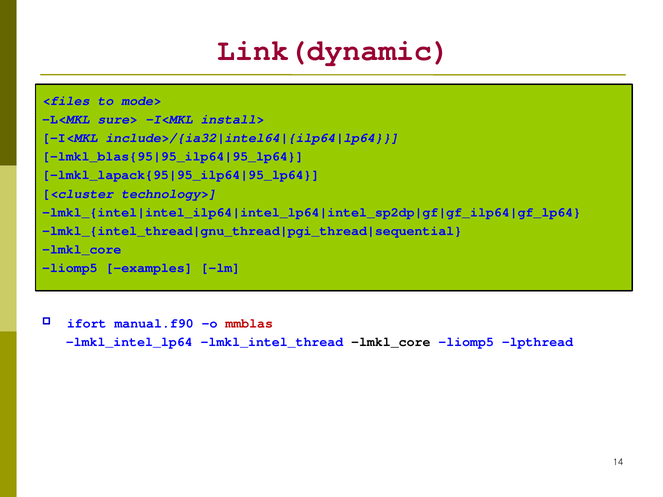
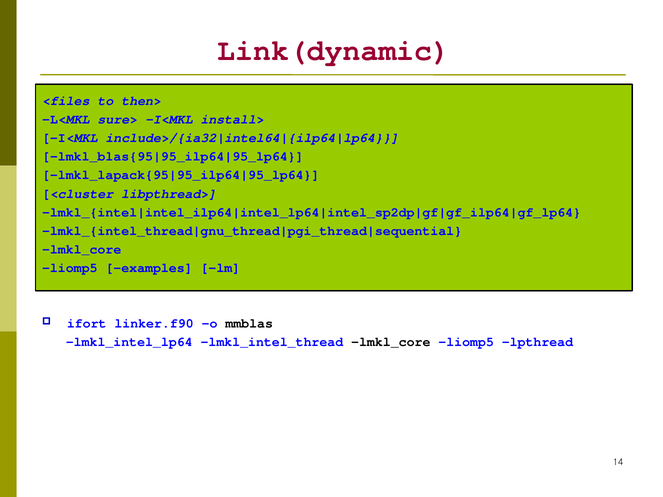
mode>: mode> -> then> (141, 101)
technology>: technology> -> libpthread> (169, 194)
manual.f90: manual.f90 -> linker.f90 (154, 323)
mmblas colour: red -> black (249, 323)
